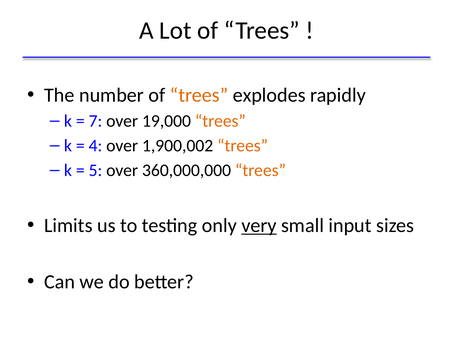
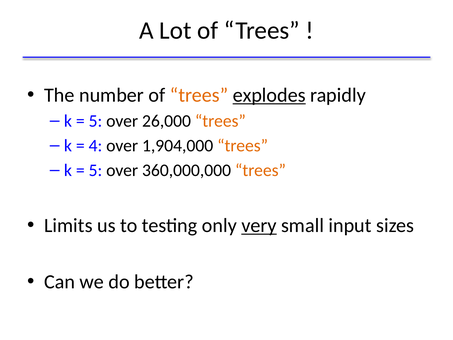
explodes underline: none -> present (269, 95)
7: 7 -> 5 (95, 121)
19,000: 19,000 -> 26,000 (167, 121)
1,900,002: 1,900,002 -> 1,904,000 (178, 146)
